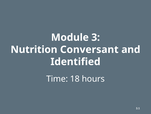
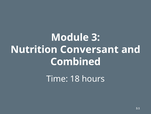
Identified: Identified -> Combined (76, 61)
